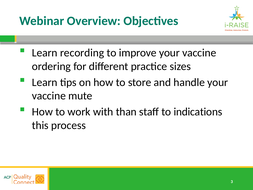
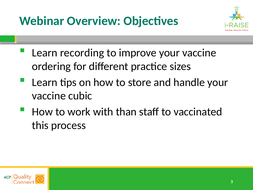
mute: mute -> cubic (80, 96)
indications: indications -> vaccinated (198, 112)
